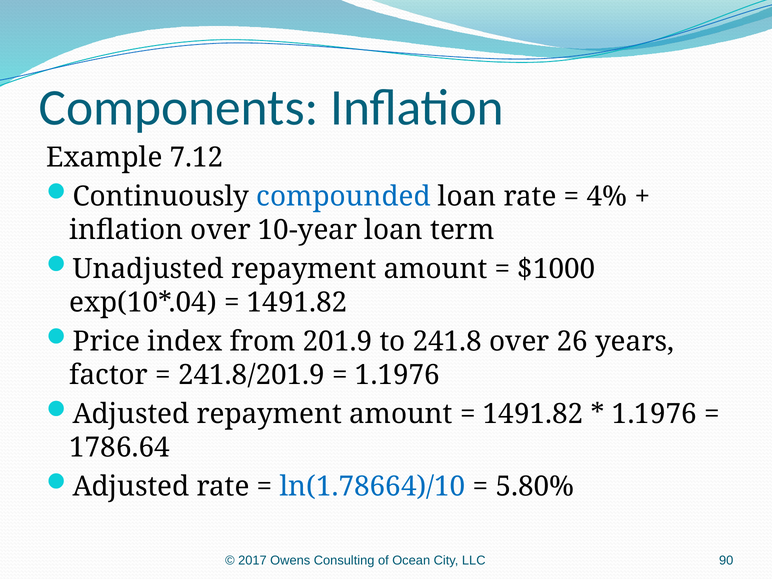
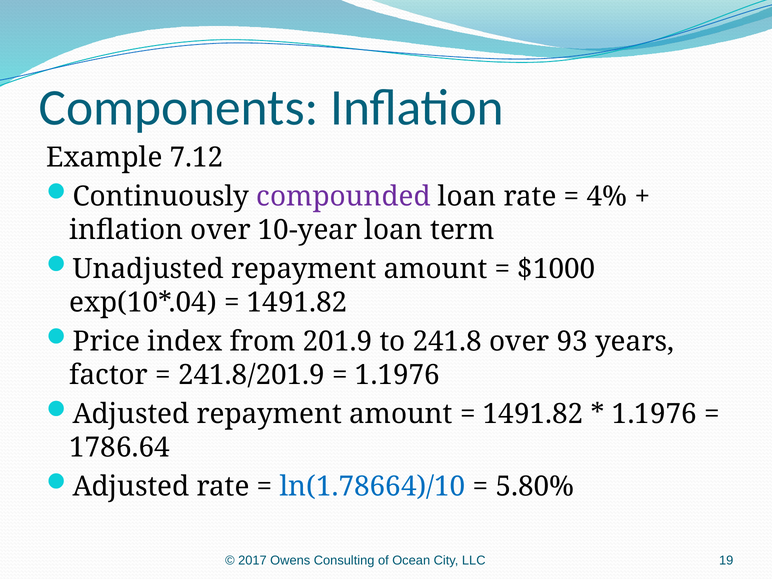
compounded colour: blue -> purple (344, 197)
26: 26 -> 93 (572, 341)
90: 90 -> 19 (726, 561)
